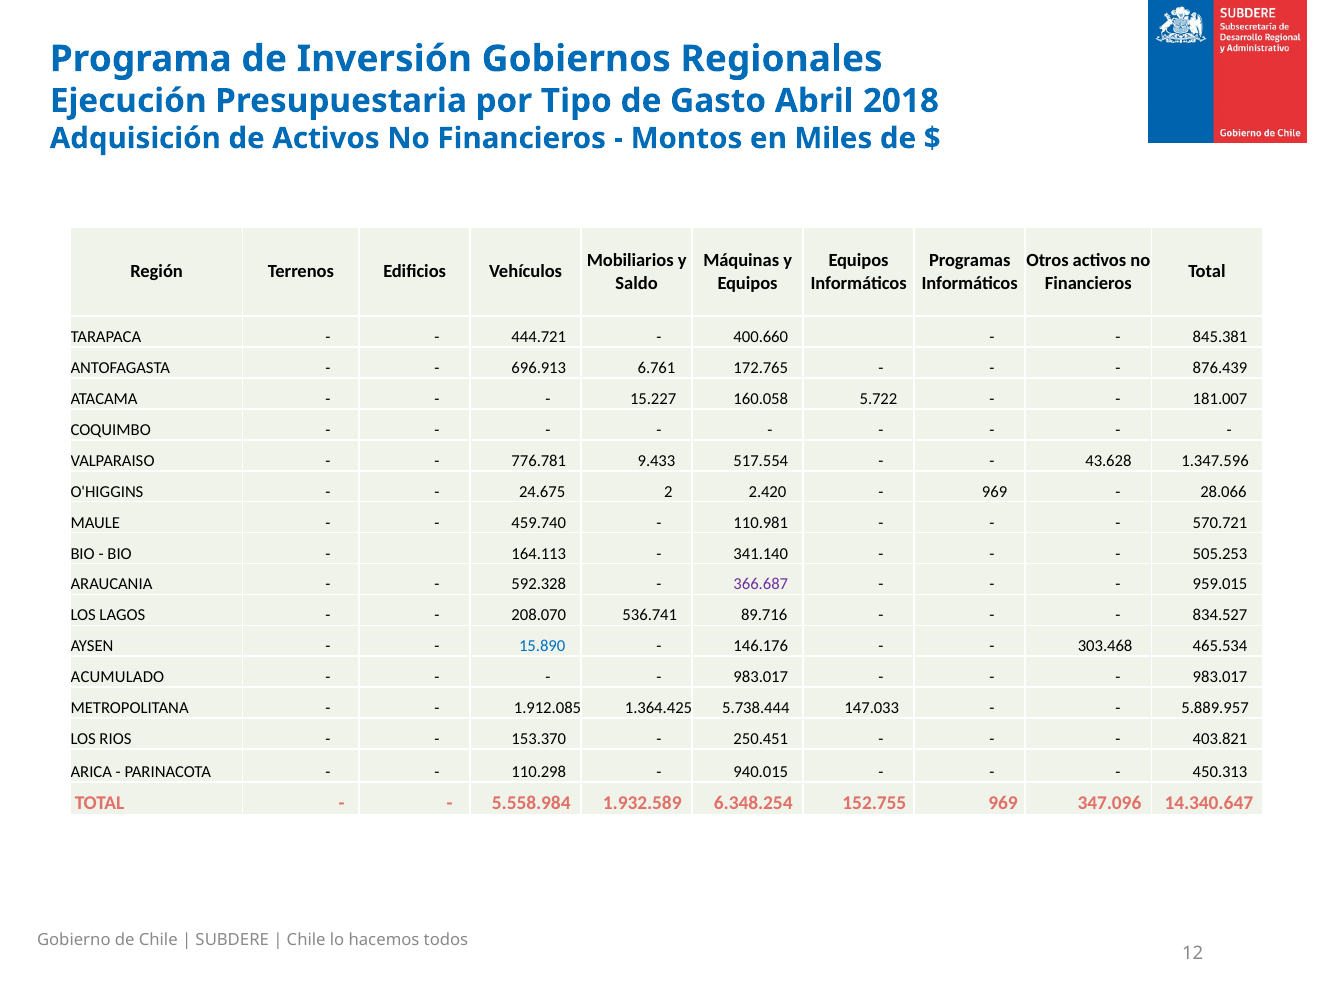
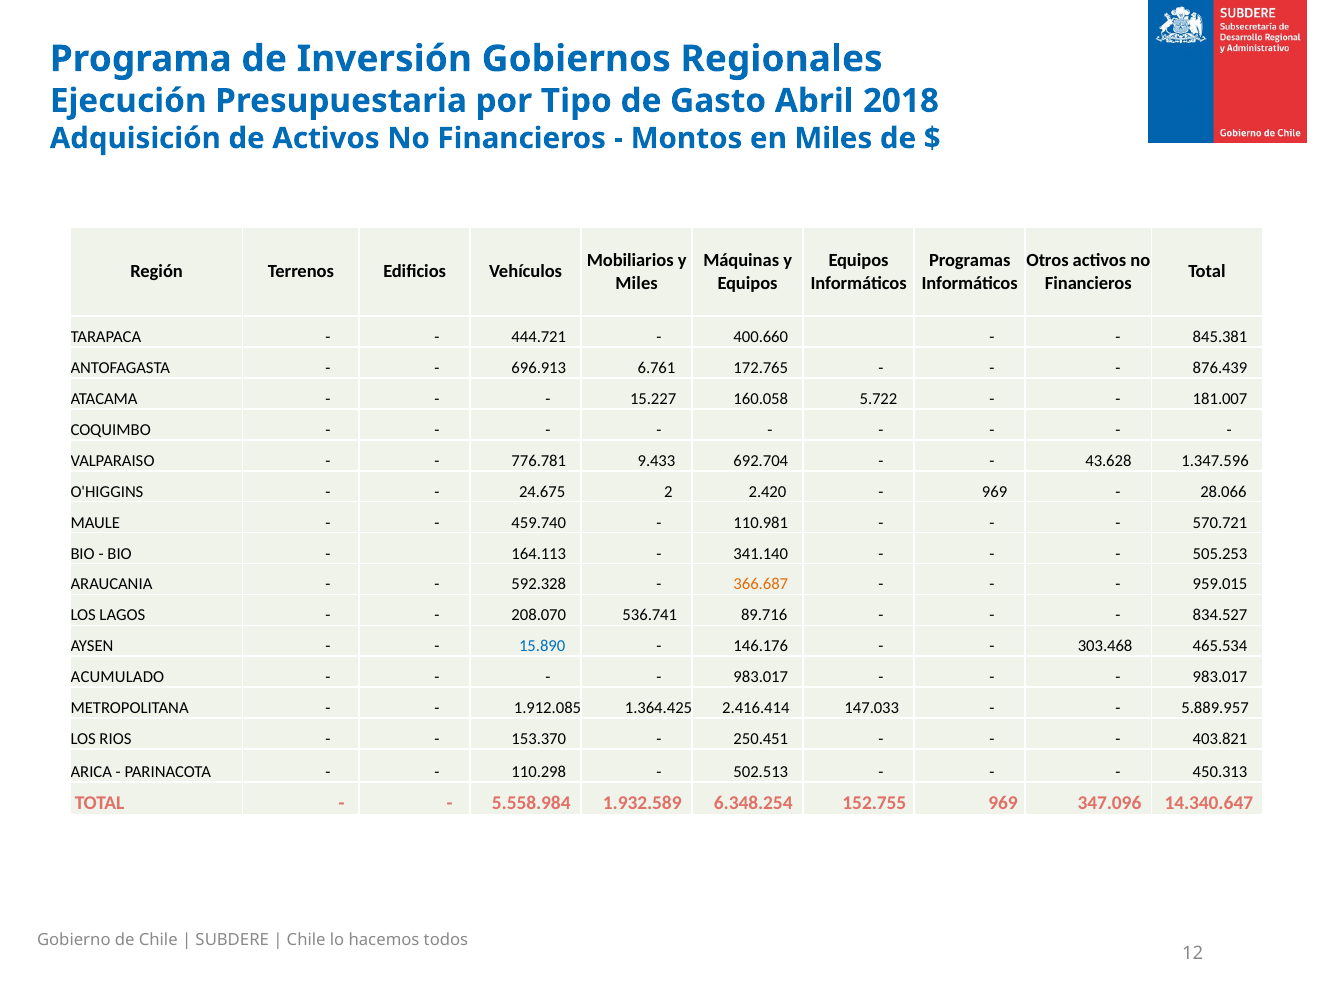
Saldo: Saldo -> Miles (637, 283)
517.554: 517.554 -> 692.704 (761, 461)
366.687 colour: purple -> orange (761, 584)
5.738.444: 5.738.444 -> 2.416.414 (756, 708)
940.015: 940.015 -> 502.513 (761, 772)
